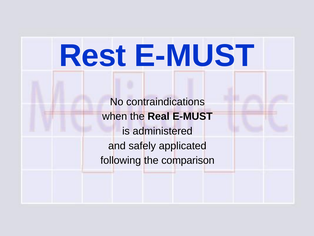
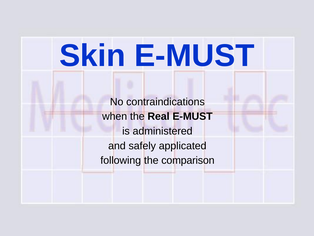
Rest: Rest -> Skin (92, 56)
